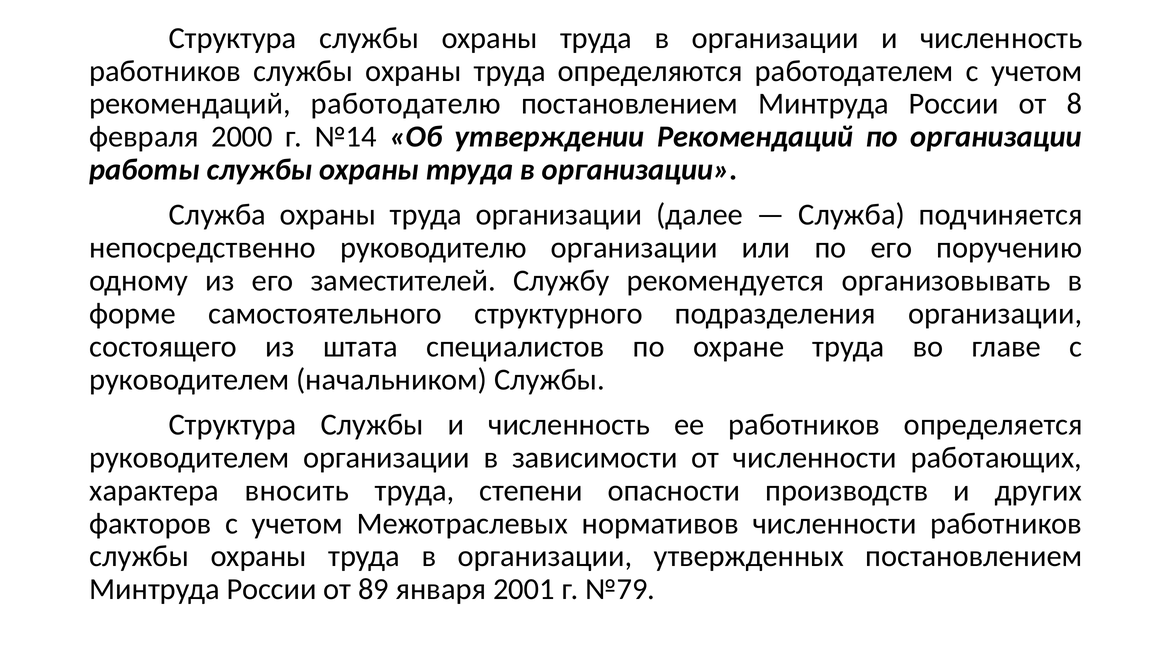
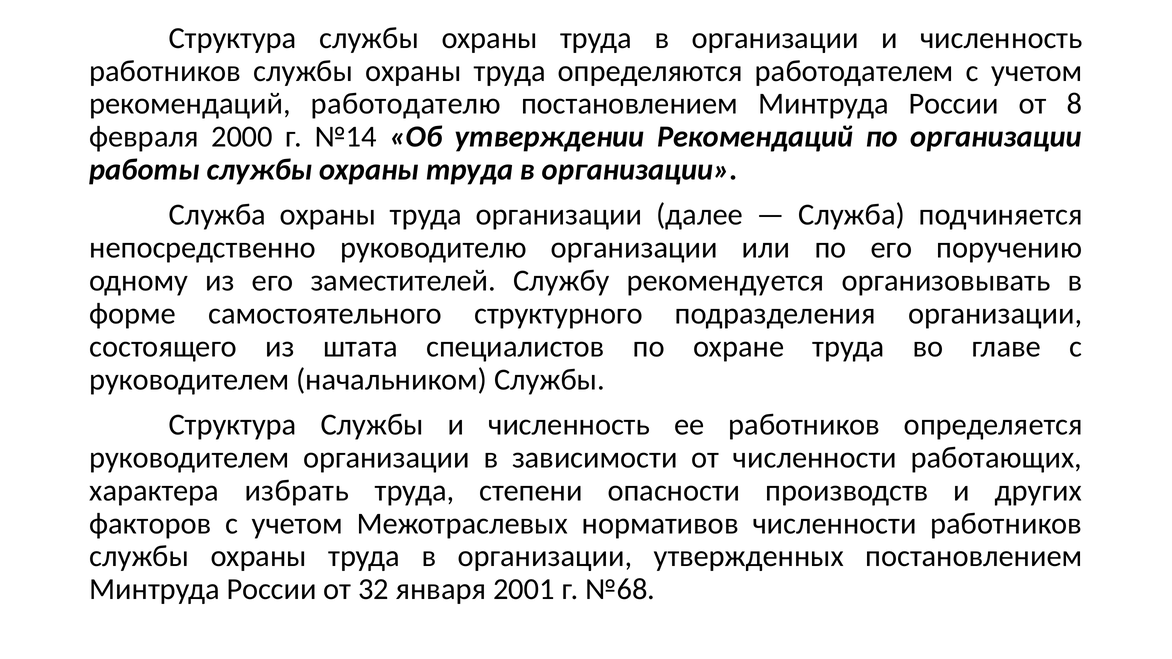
вносить: вносить -> избрать (297, 491)
89: 89 -> 32 (373, 590)
№79: №79 -> №68 (620, 590)
